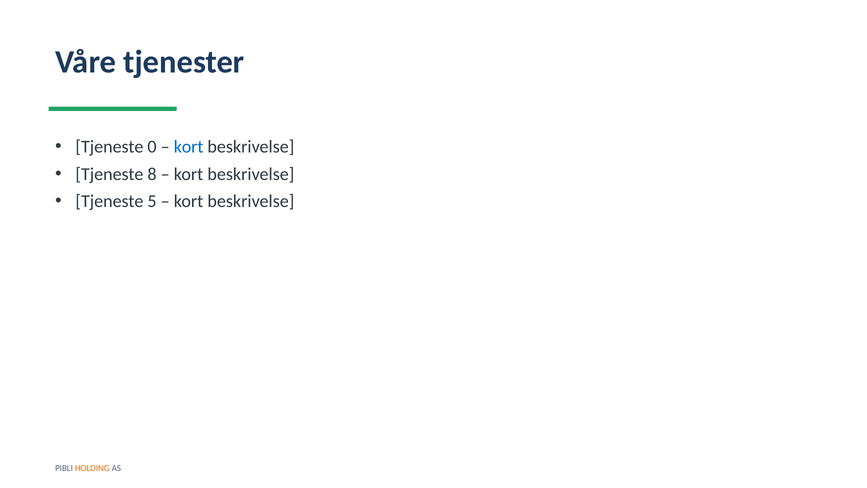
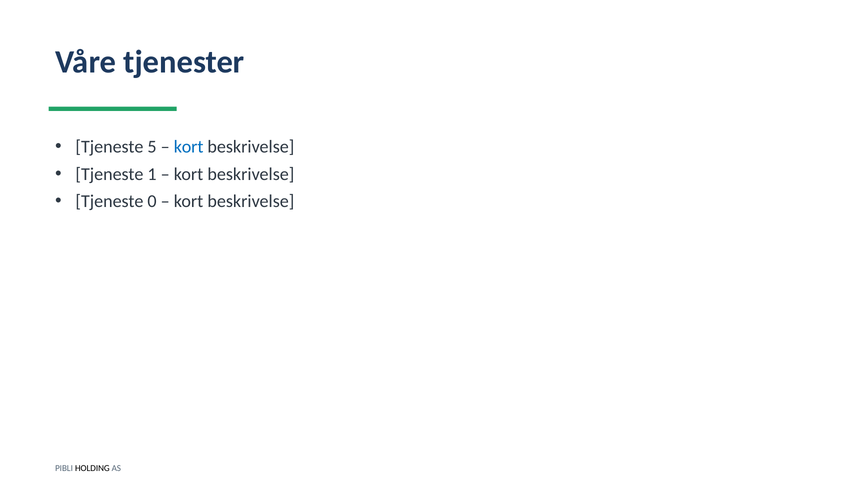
0: 0 -> 5 (152, 147)
8: 8 -> 1 (152, 174)
5: 5 -> 0 (152, 201)
HOLDING colour: orange -> black (92, 468)
